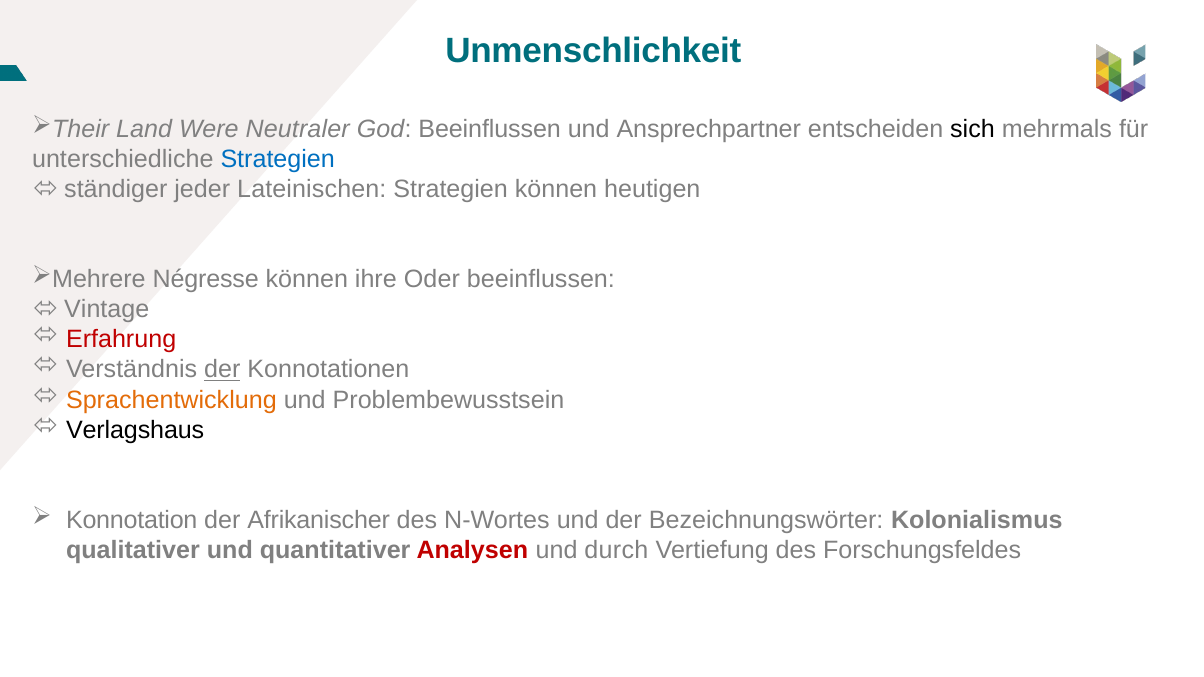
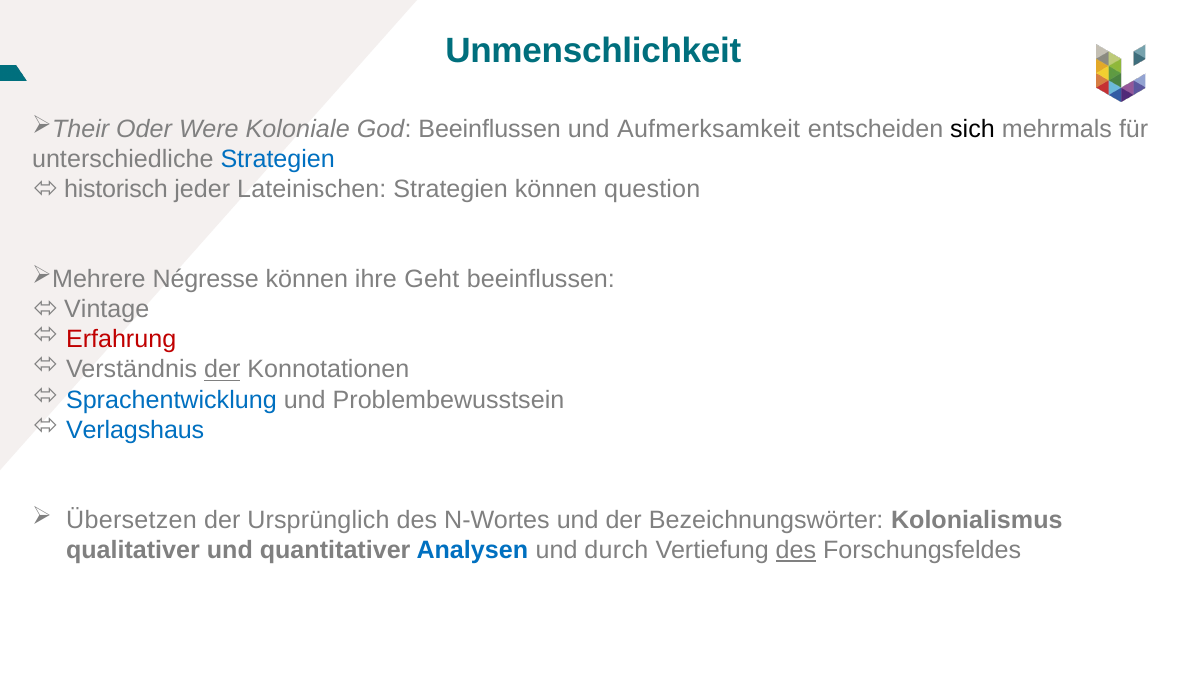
Land: Land -> Oder (144, 129)
Neutraler: Neutraler -> Koloniale (298, 129)
Ansprechpartner: Ansprechpartner -> Aufmerksamkeit (709, 129)
ständiger: ständiger -> historisch (116, 189)
heutigen: heutigen -> question (652, 189)
Oder: Oder -> Geht (432, 280)
Sprachentwicklung colour: orange -> blue (171, 400)
Verlagshaus colour: black -> blue (135, 430)
Konnotation: Konnotation -> Übersetzen (132, 520)
Afrikanischer: Afrikanischer -> Ursprünglich (318, 520)
Analysen colour: red -> blue (472, 551)
des underline: none -> present (796, 551)
